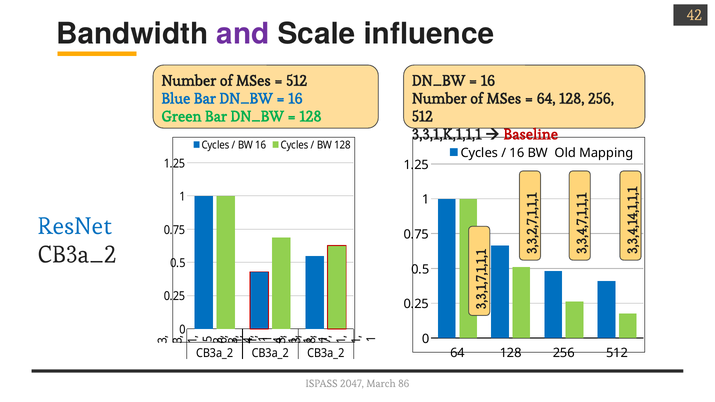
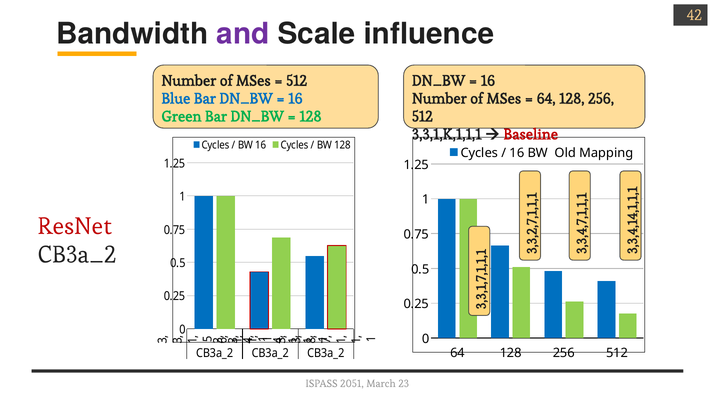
ResNet colour: blue -> red (75, 226)
2047: 2047 -> 2051 (352, 384)
86: 86 -> 23 (404, 384)
